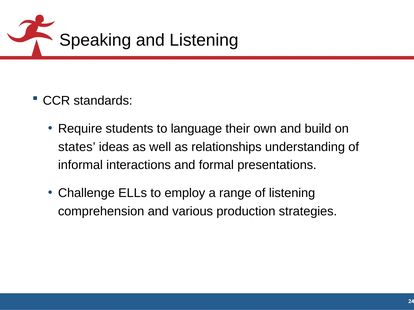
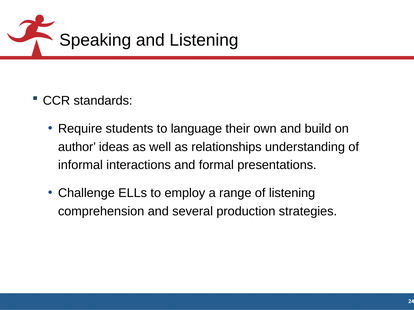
states: states -> author (77, 147)
various: various -> several (193, 212)
